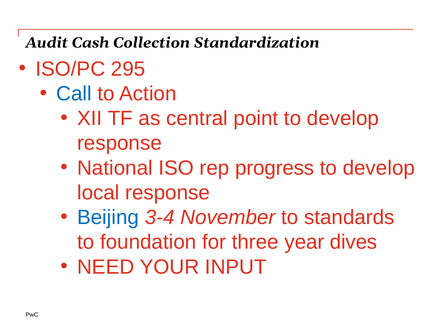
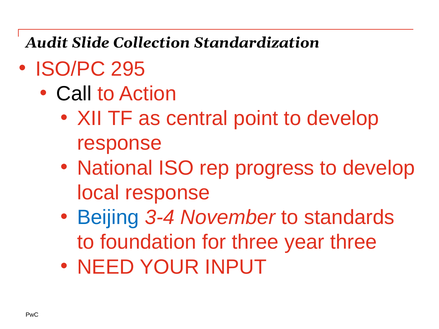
Cash: Cash -> Slide (90, 43)
Call colour: blue -> black (74, 94)
year dives: dives -> three (354, 242)
